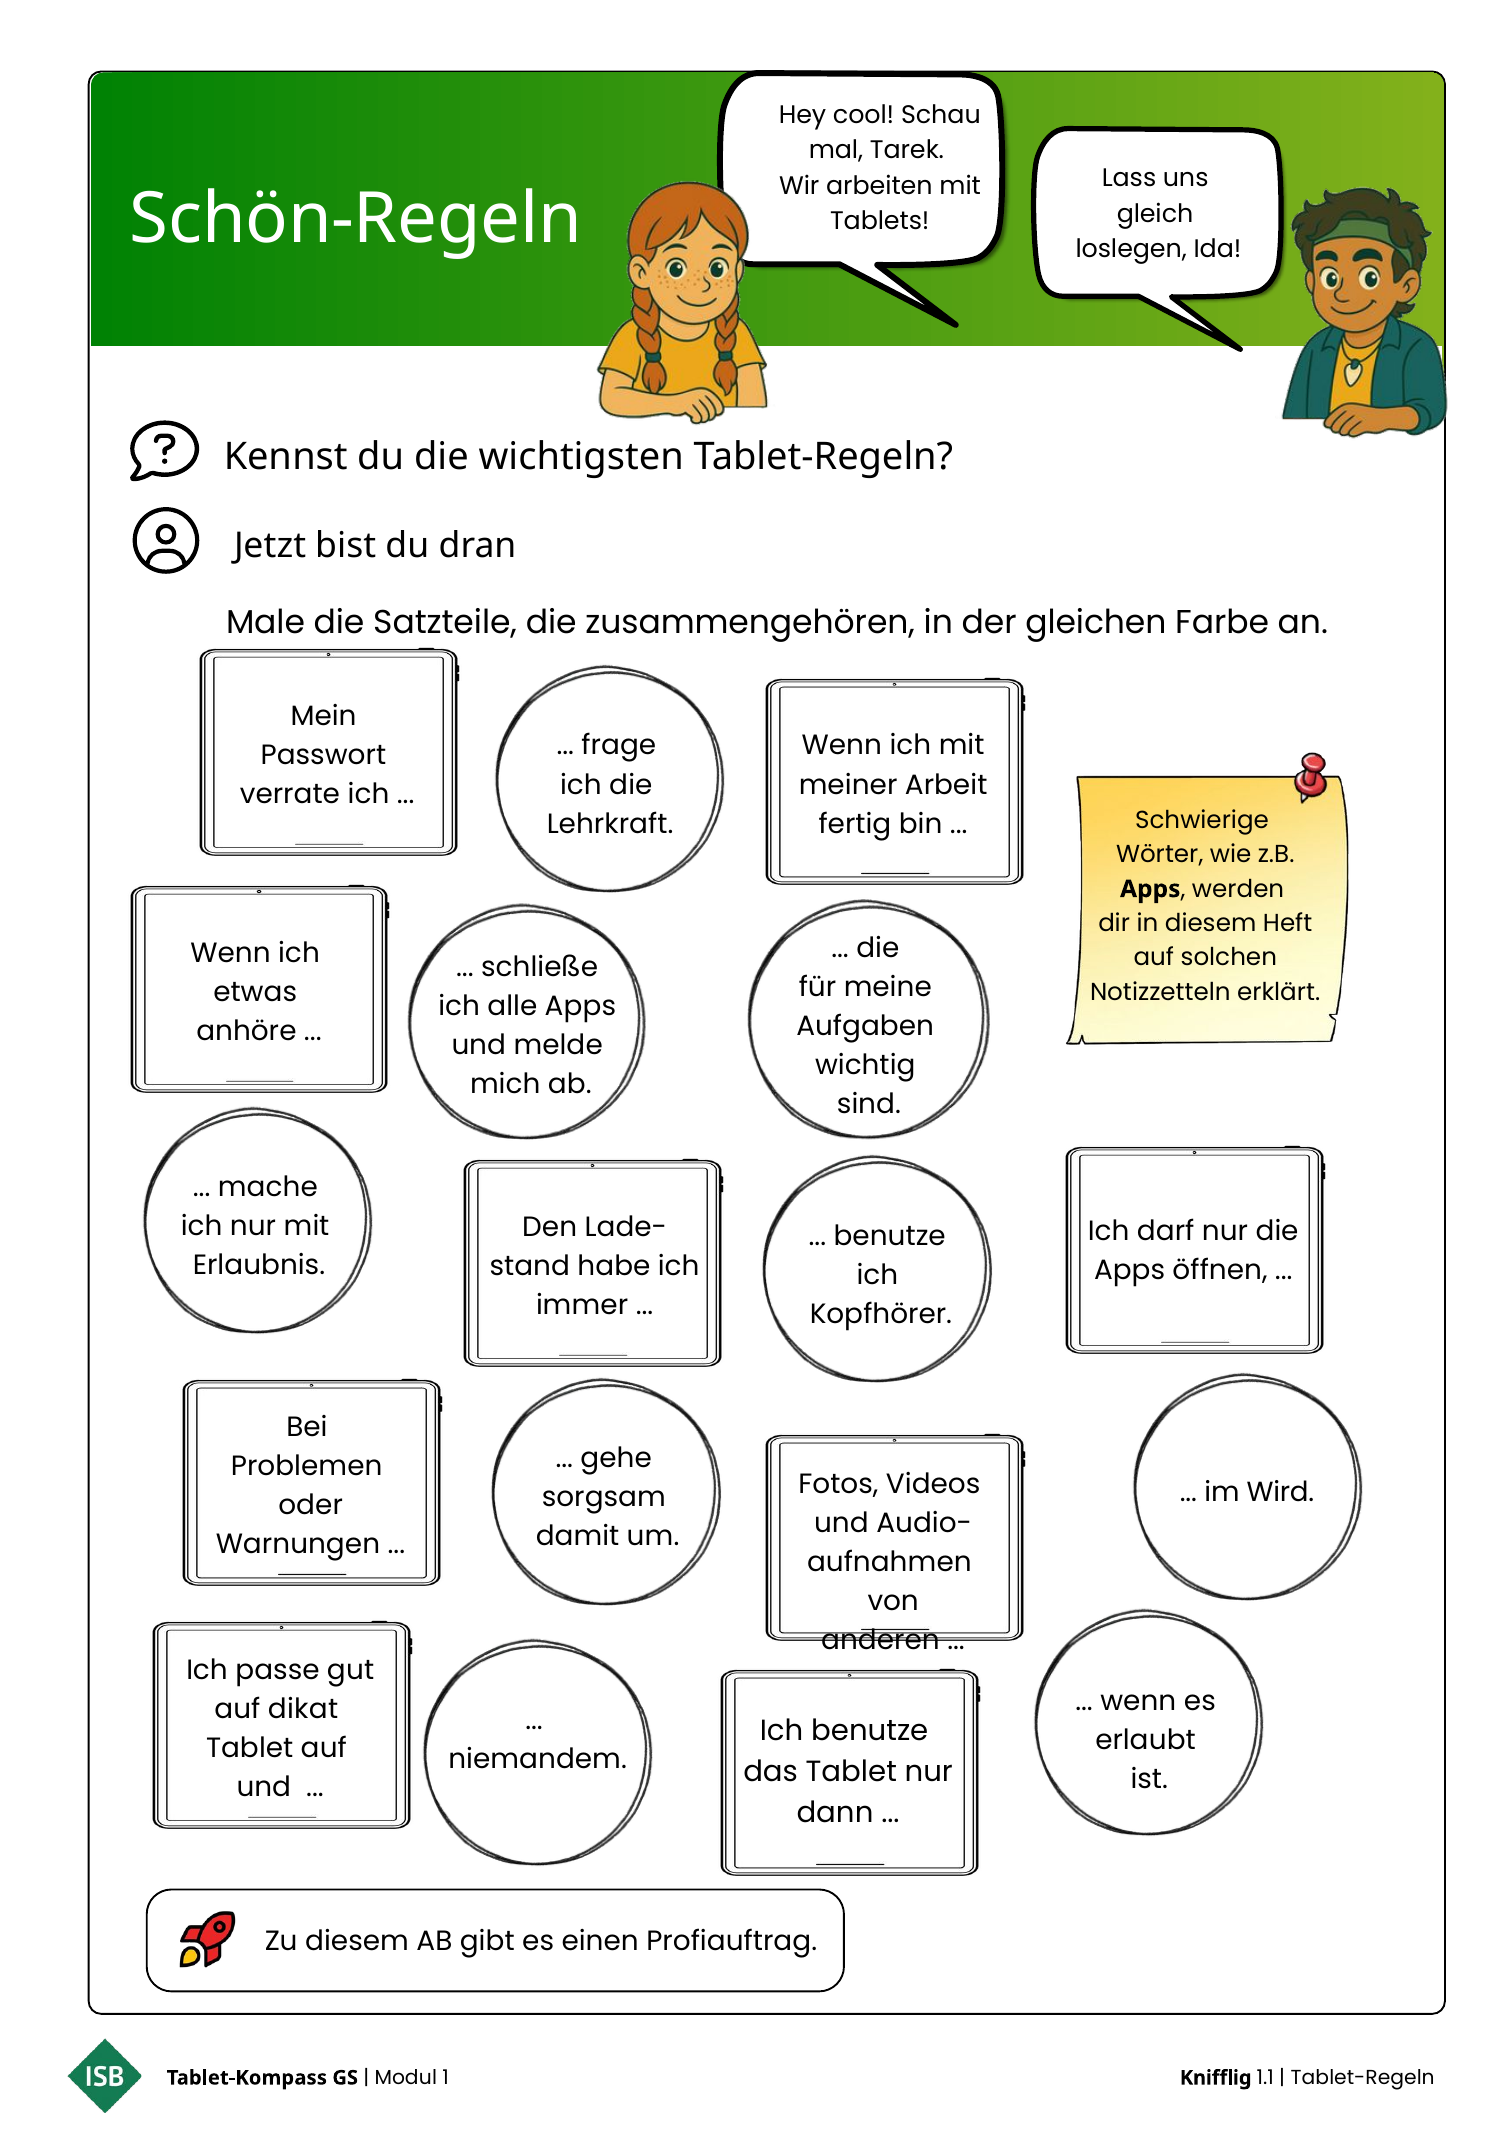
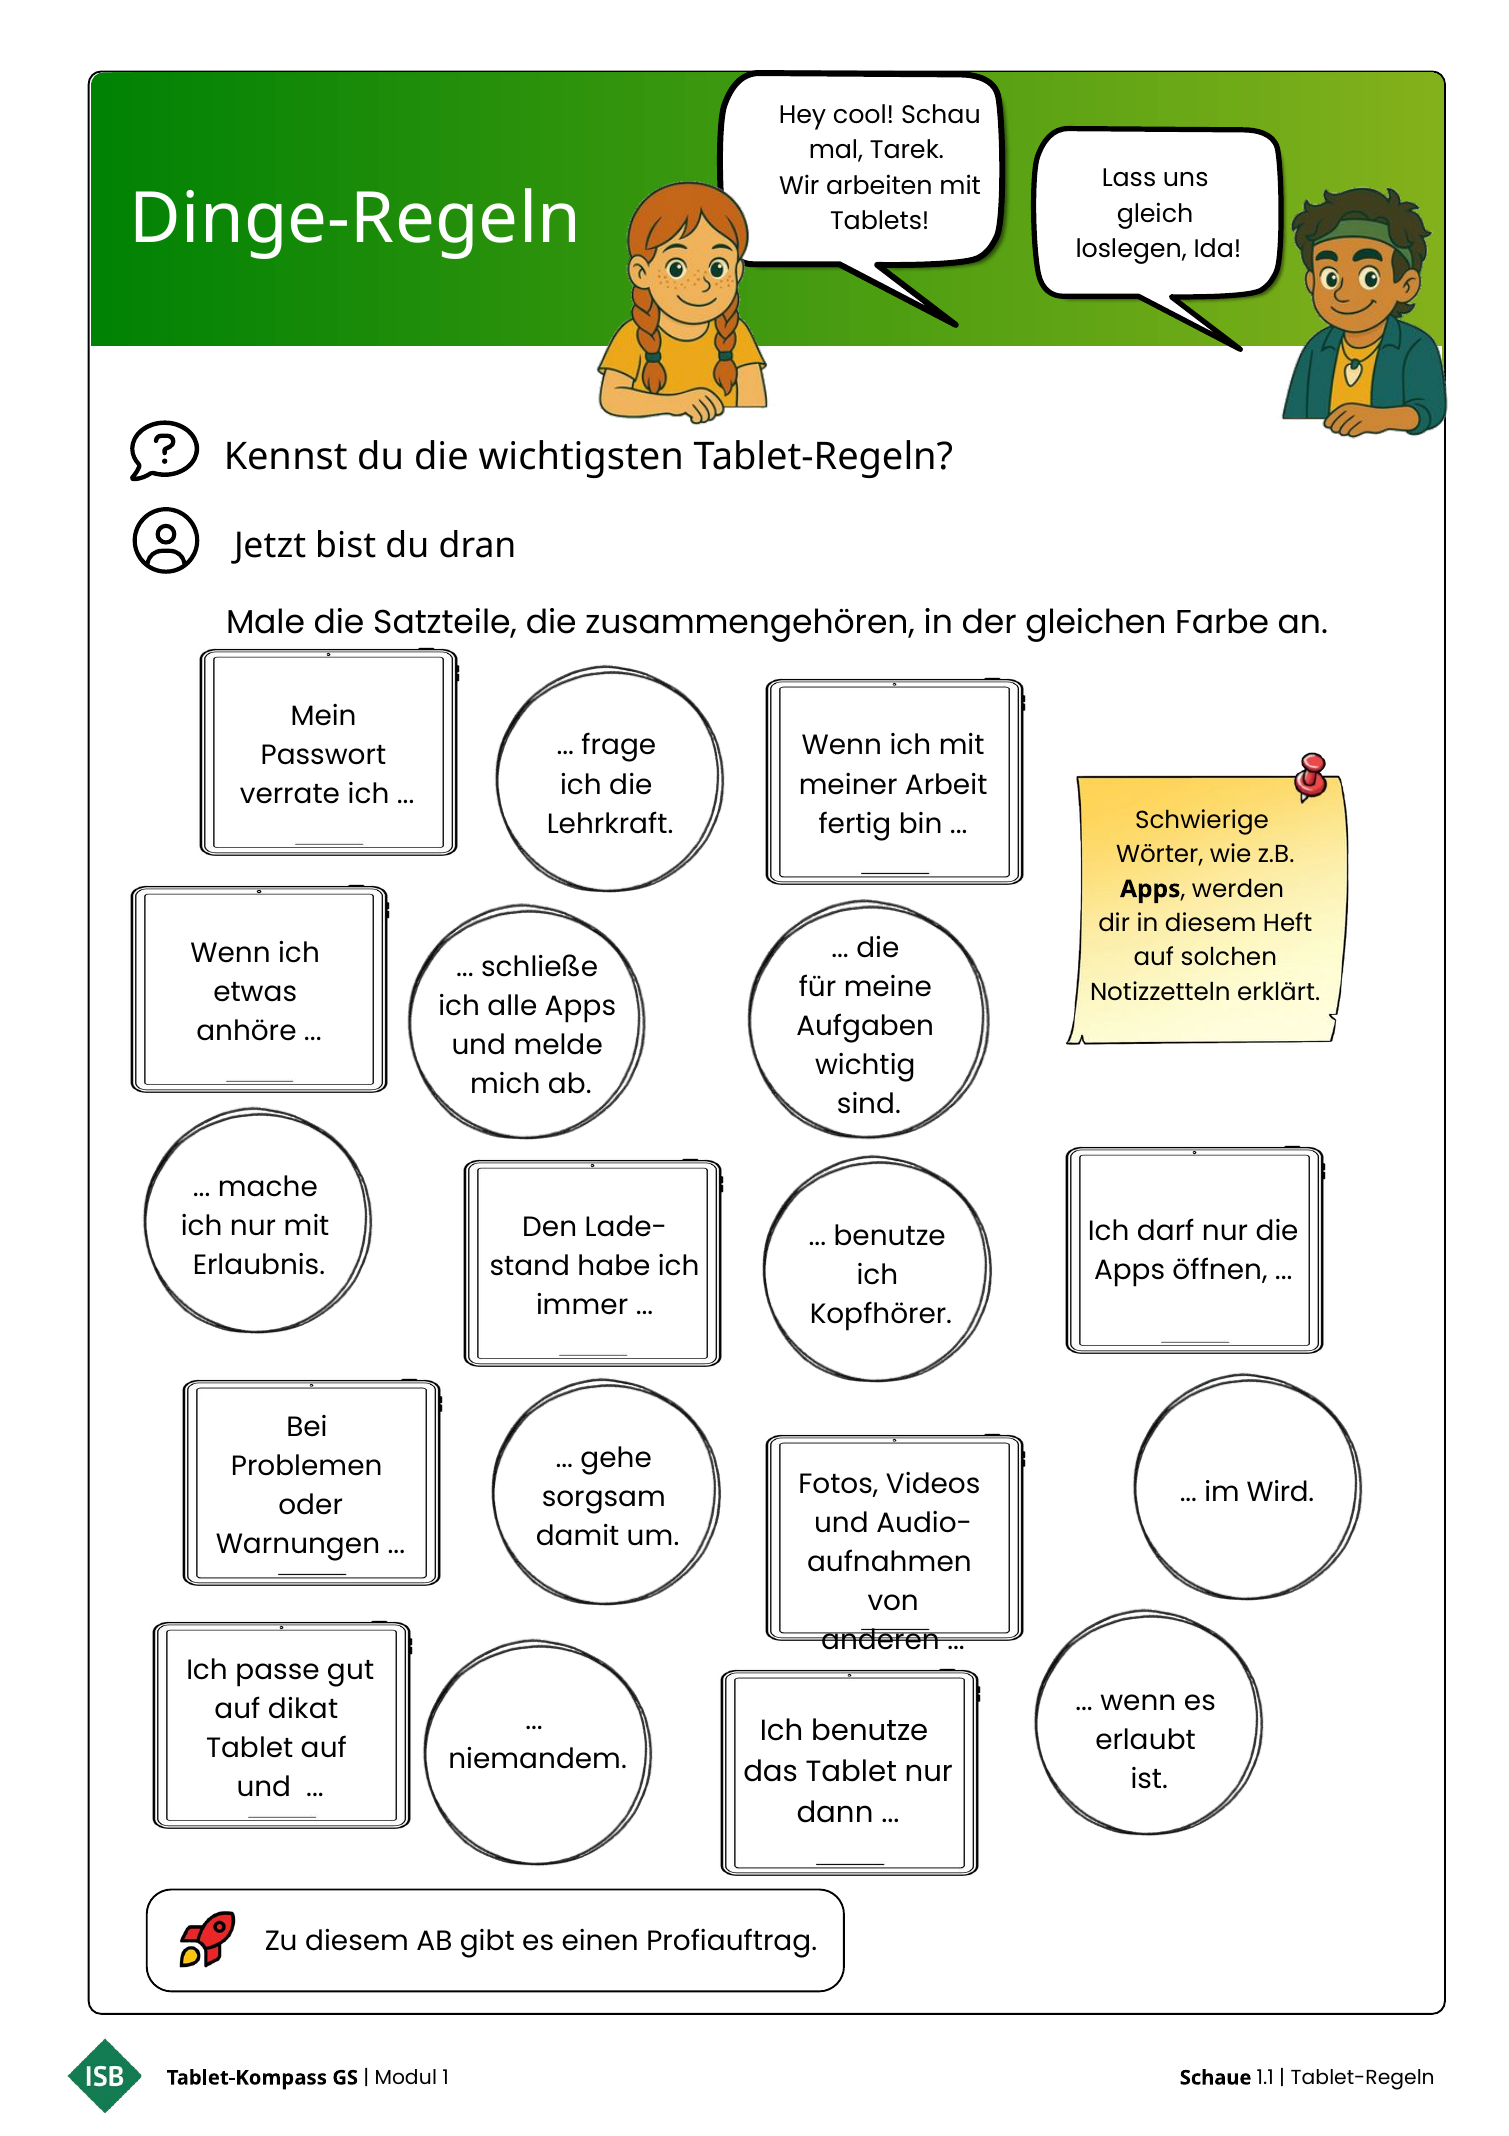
Schön-Regeln: Schön-Regeln -> Dinge-Regeln (356, 219)
Knifflig: Knifflig -> Schaue (1216, 2077)
